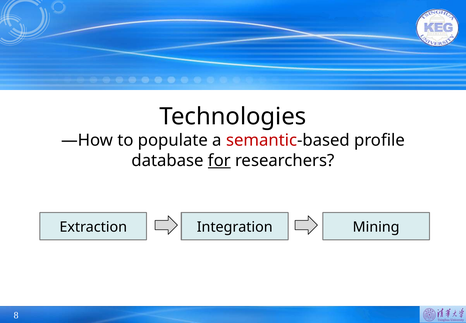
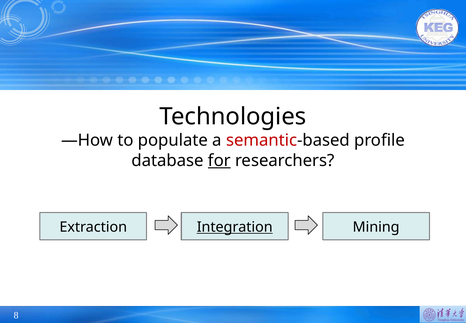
Integration underline: none -> present (235, 227)
